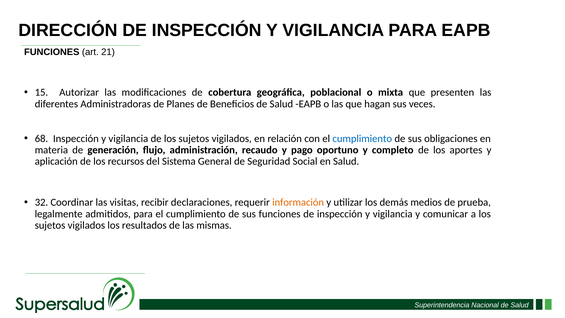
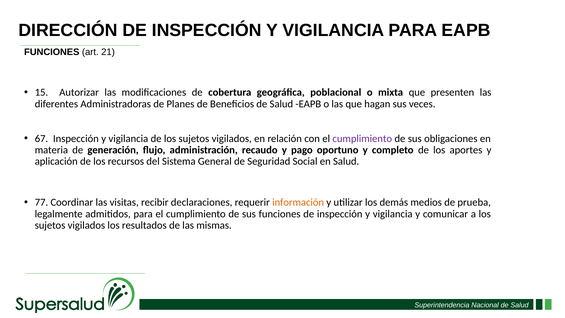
68: 68 -> 67 (41, 138)
cumplimiento colour: blue -> purple (362, 138)
32: 32 -> 77 (41, 202)
